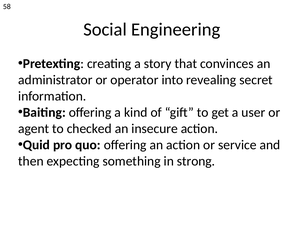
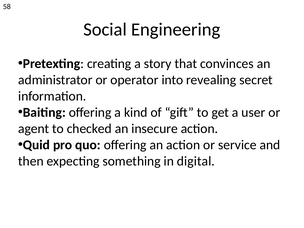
strong: strong -> digital (196, 161)
